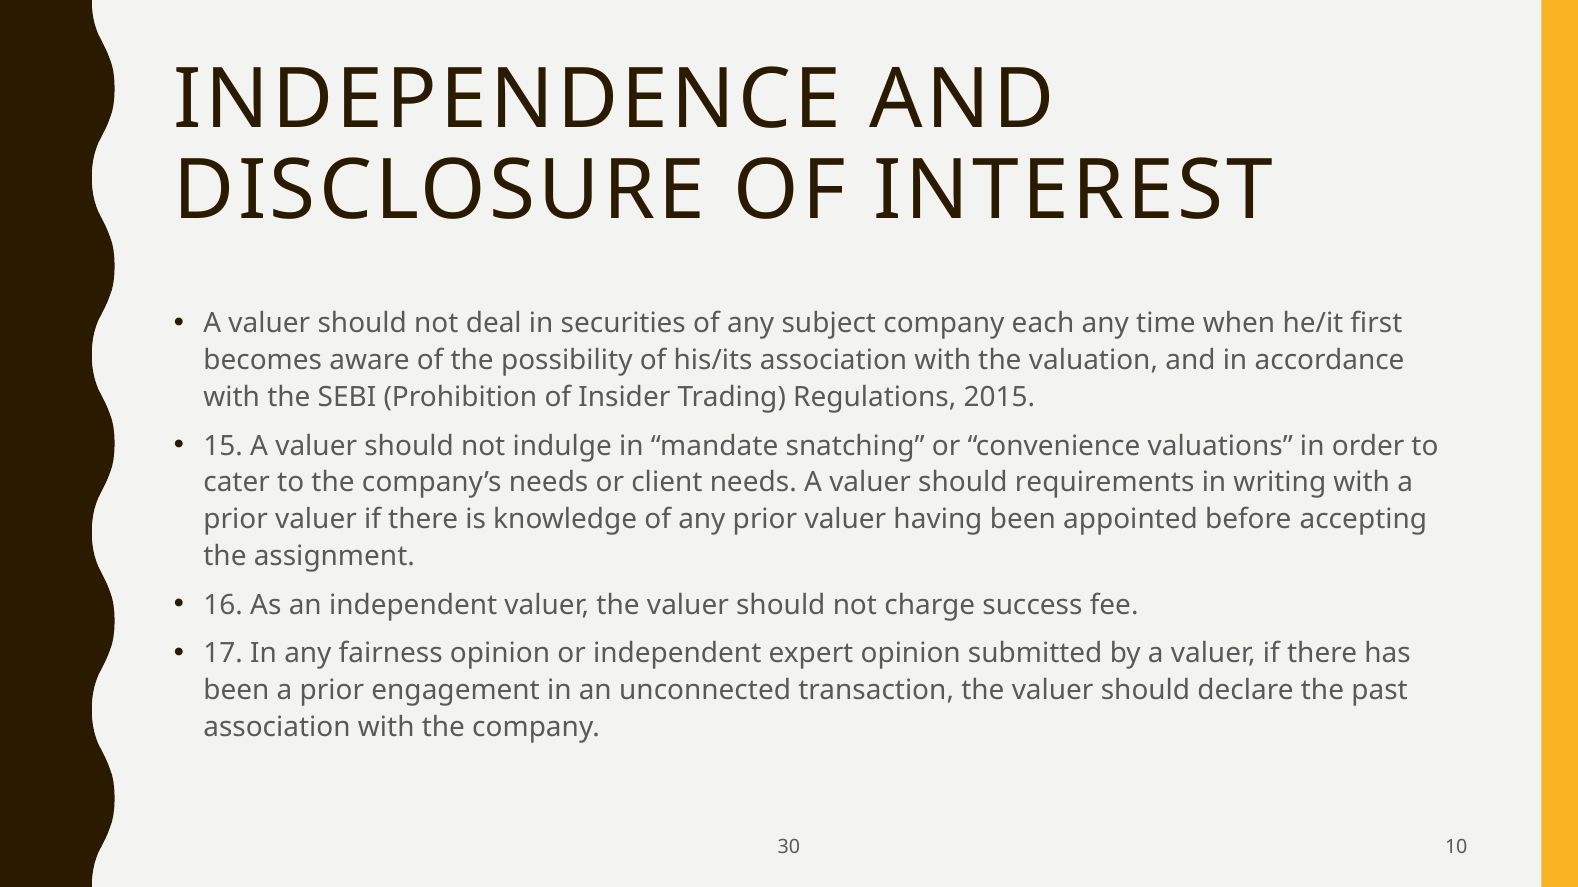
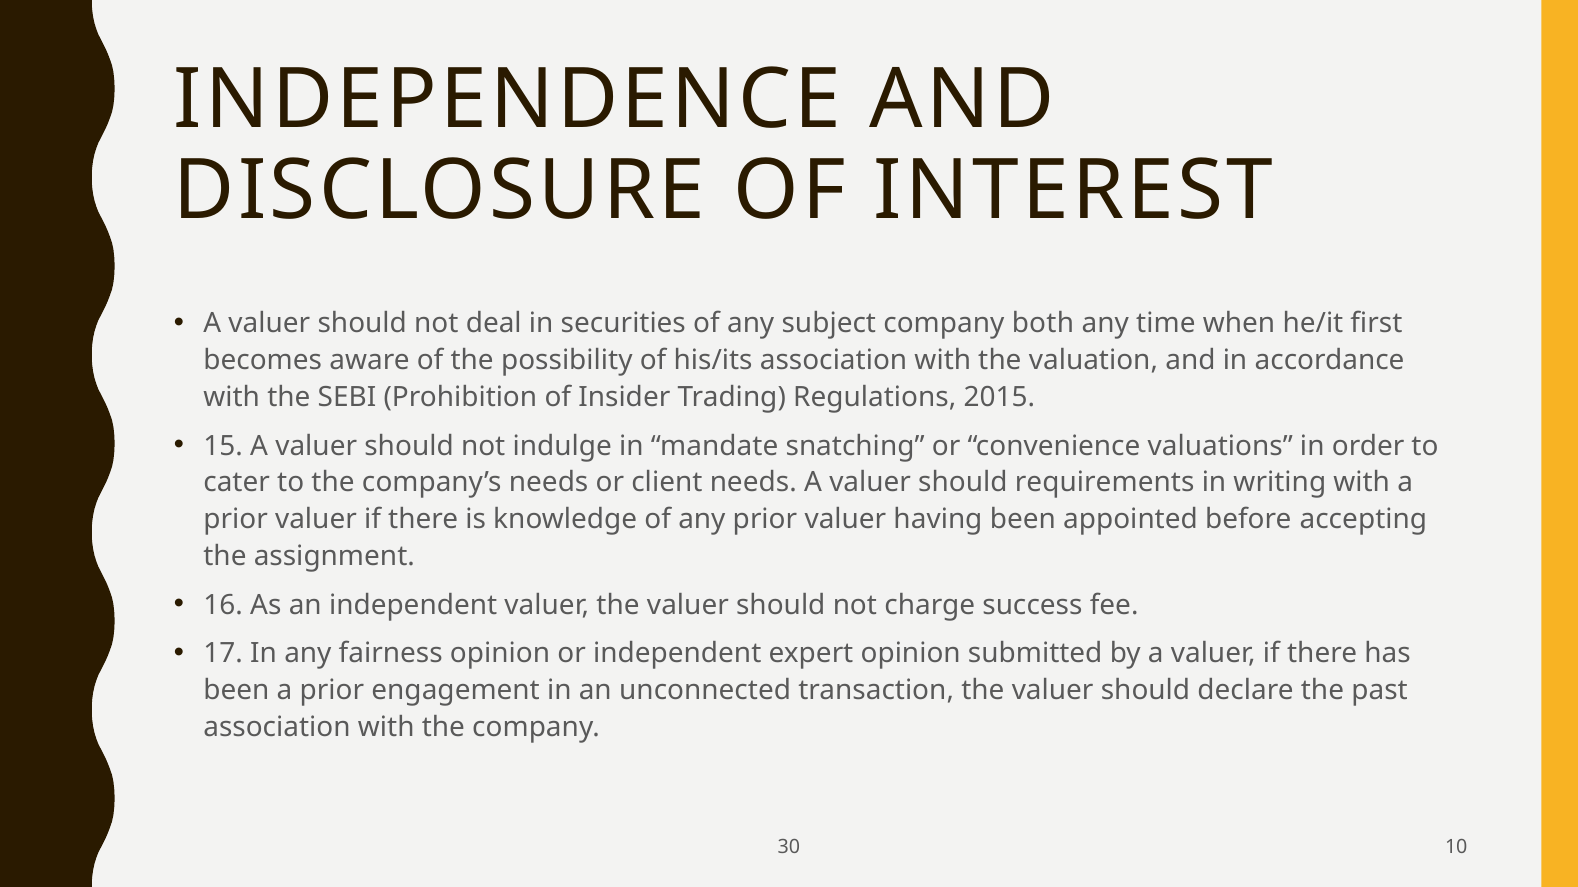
each: each -> both (1043, 324)
